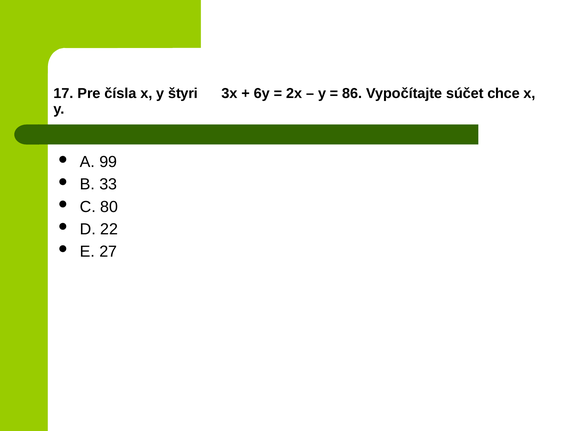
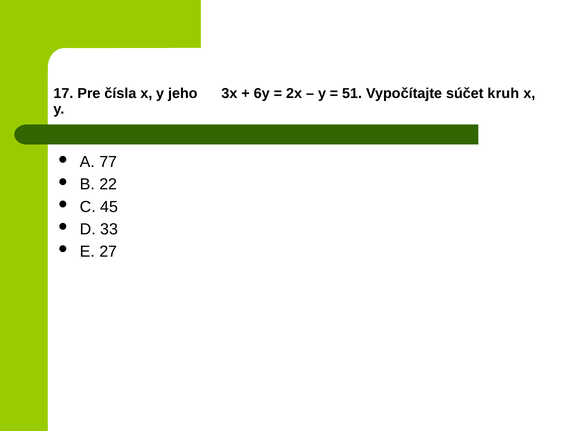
štyri: štyri -> jeho (183, 93)
86: 86 -> 51 (352, 93)
chce: chce -> kruh (503, 93)
99: 99 -> 77 (108, 162)
33: 33 -> 22 (108, 184)
80: 80 -> 45 (109, 207)
22: 22 -> 33 (109, 229)
